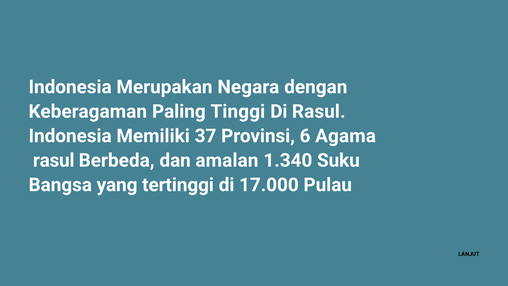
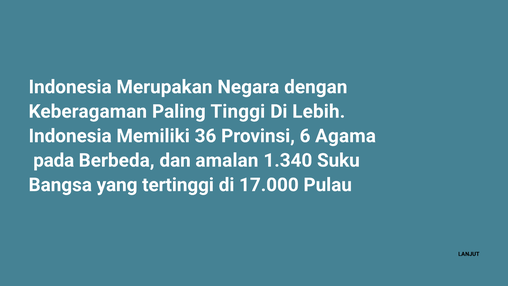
Di Rasul: Rasul -> Lebih (319, 111)
37: 37 -> 36 (205, 136)
rasul: rasul -> pada (54, 160)
